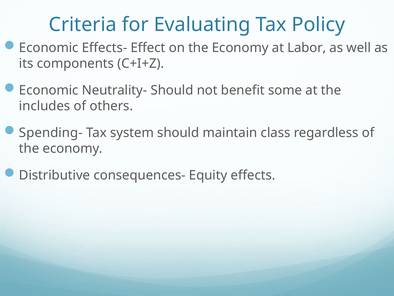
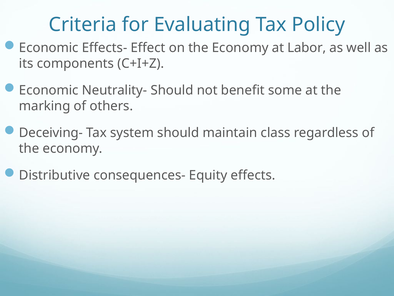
includes: includes -> marking (45, 106)
Spending-: Spending- -> Deceiving- (51, 133)
